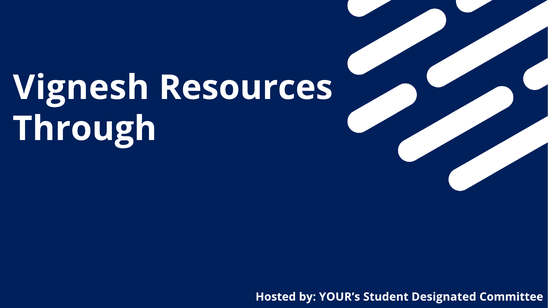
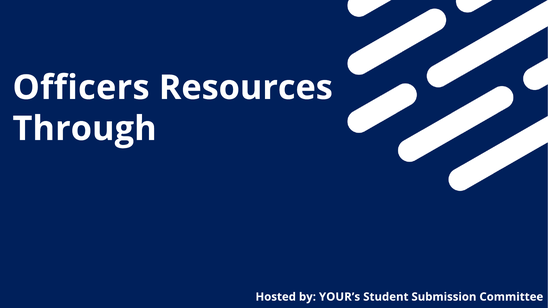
Vignesh: Vignesh -> Officers (81, 88)
Designated: Designated -> Submission (444, 297)
